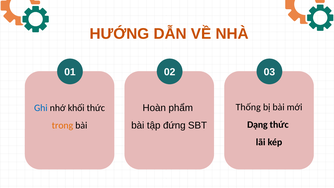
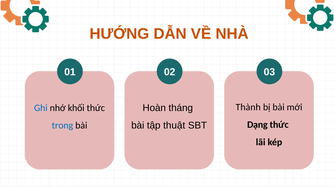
Thống: Thống -> Thành (248, 107)
phẩm: phẩm -> tháng (181, 108)
đứng: đứng -> thuật (174, 125)
trong colour: orange -> blue (62, 125)
